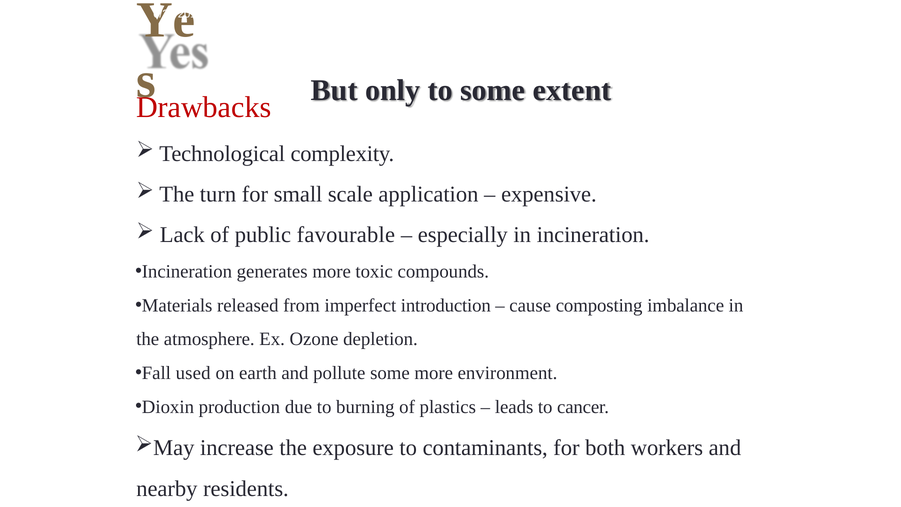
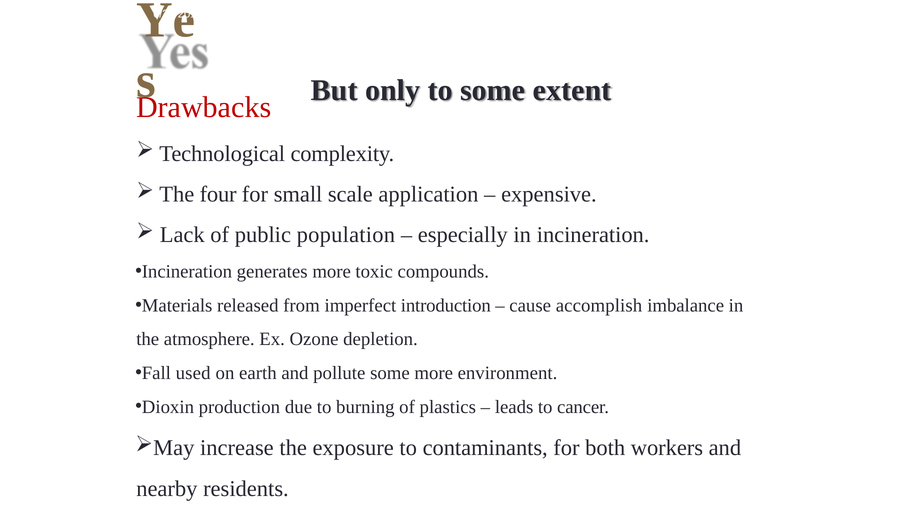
turn: turn -> four (218, 194)
favourable: favourable -> population (346, 235)
composting: composting -> accomplish (599, 305)
